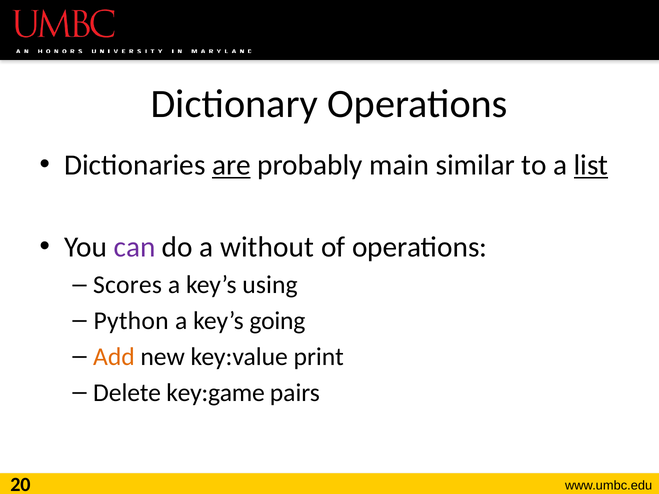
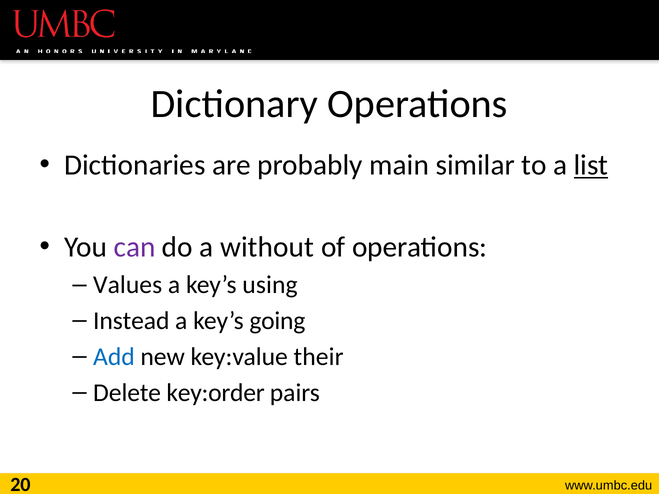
are underline: present -> none (231, 165)
Scores: Scores -> Values (128, 285)
Python: Python -> Instead (131, 321)
Add colour: orange -> blue (114, 357)
print: print -> their (319, 357)
key:game: key:game -> key:order (216, 393)
